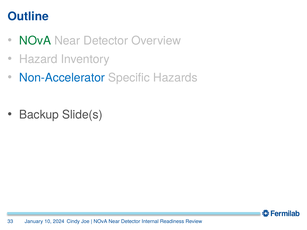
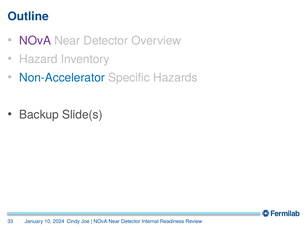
NOvA colour: green -> purple (35, 41)
